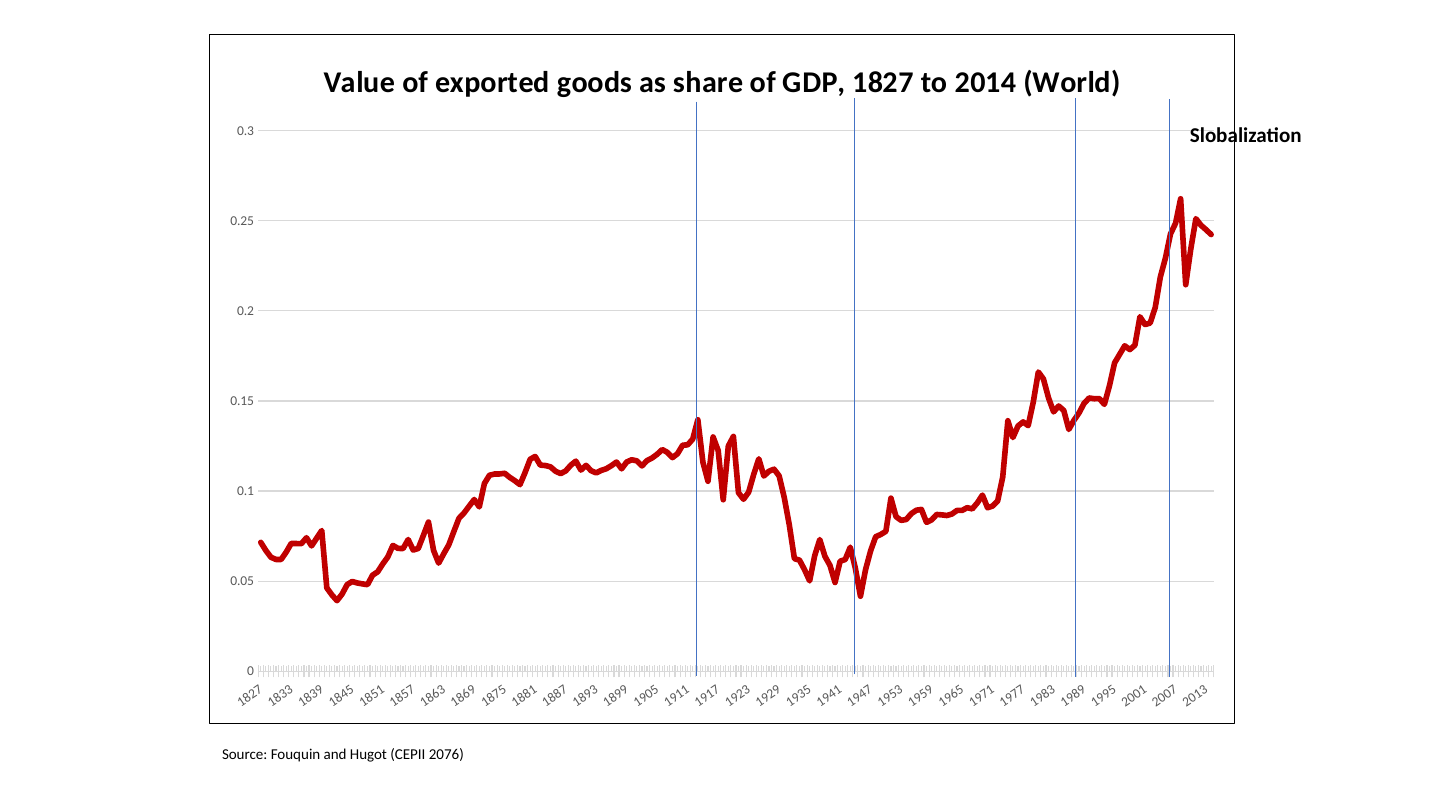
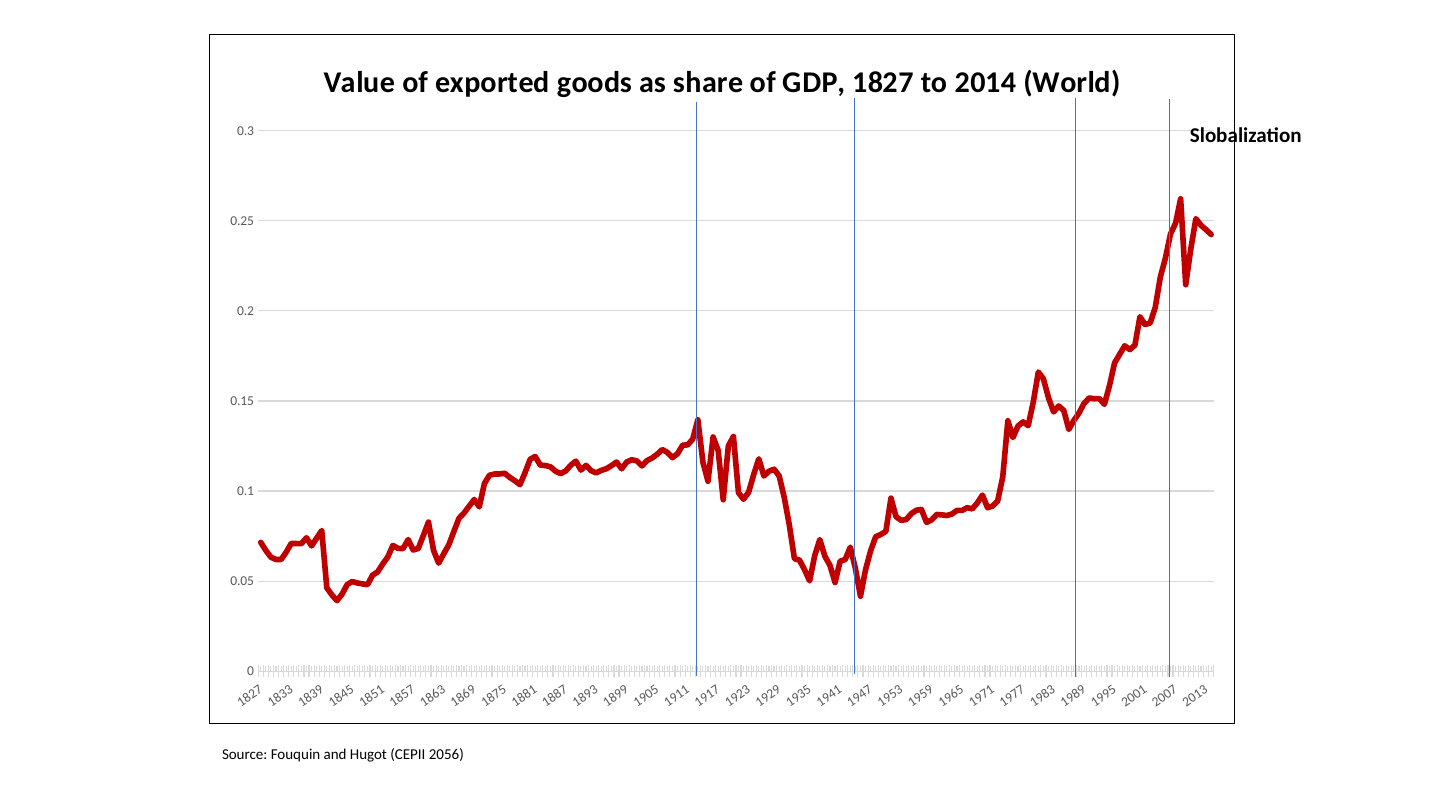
2076: 2076 -> 2056 (446, 755)
